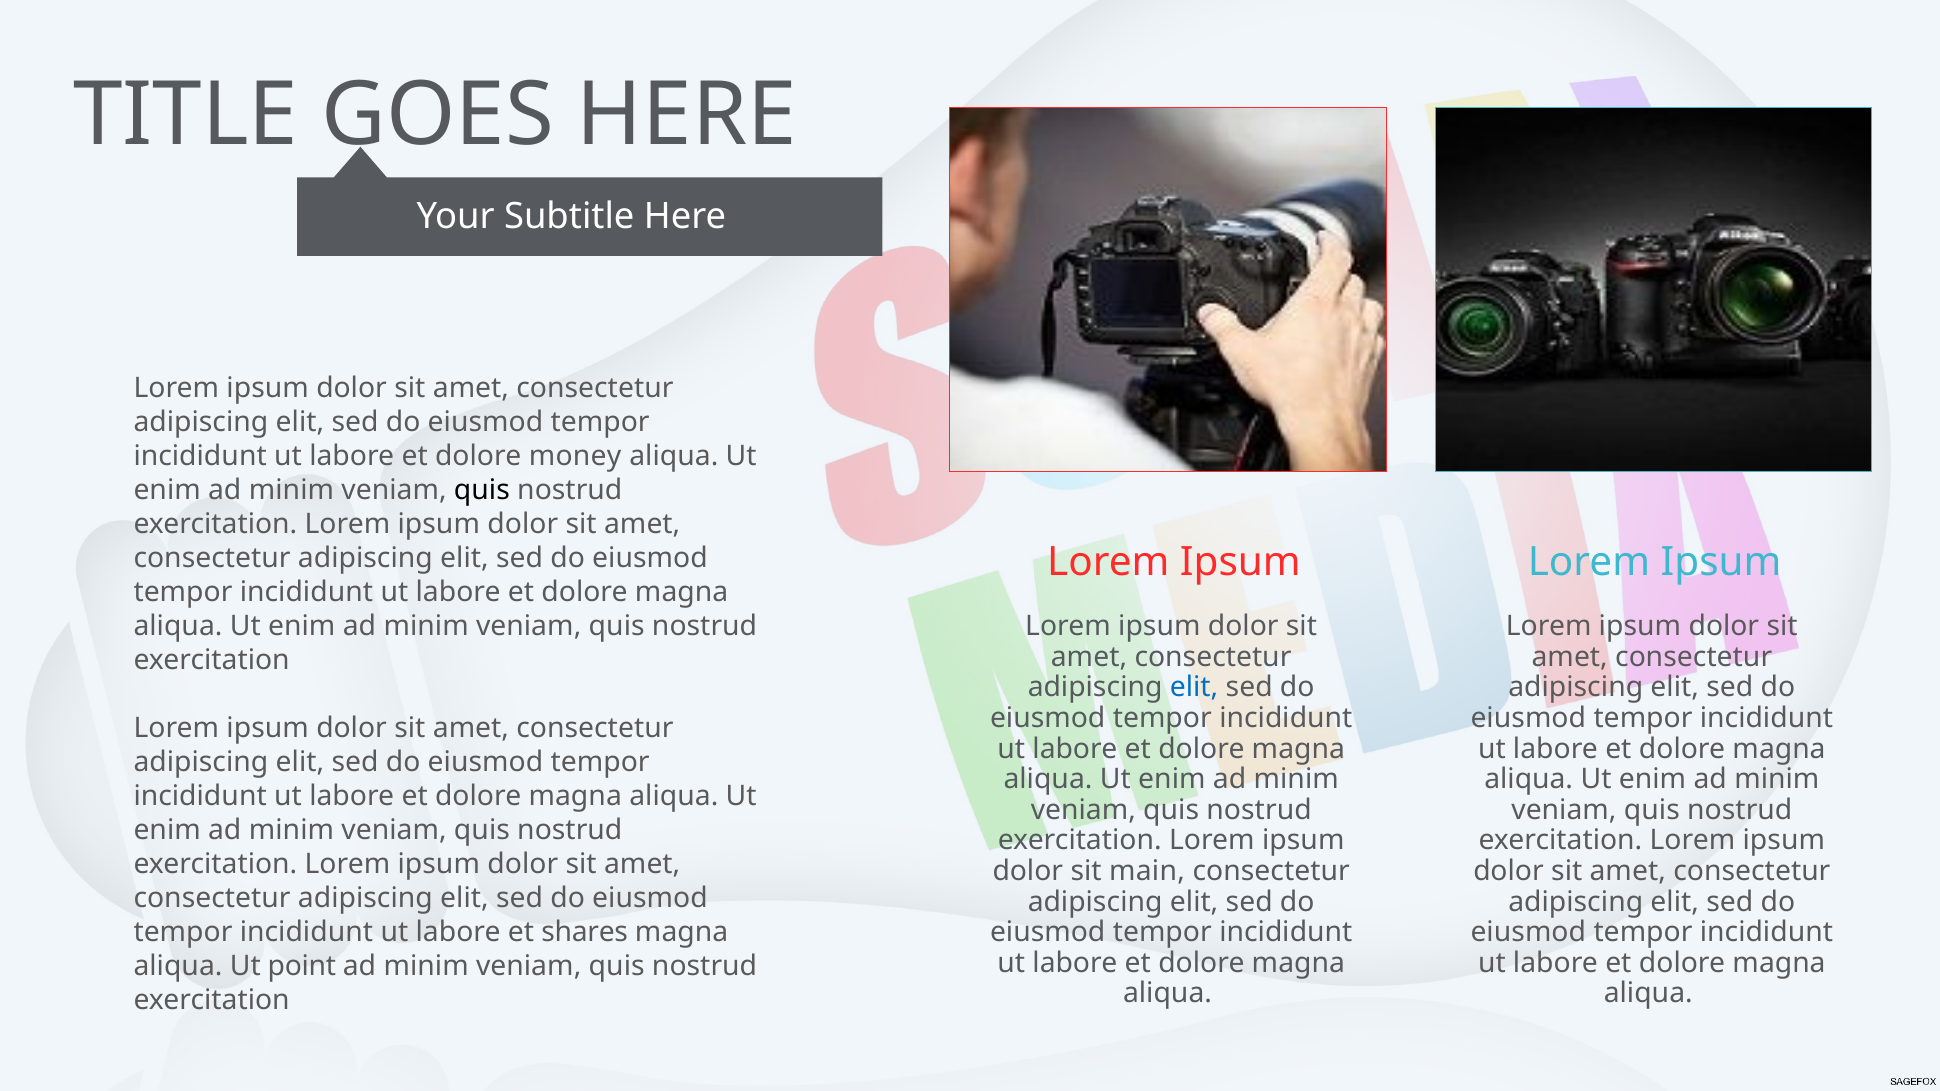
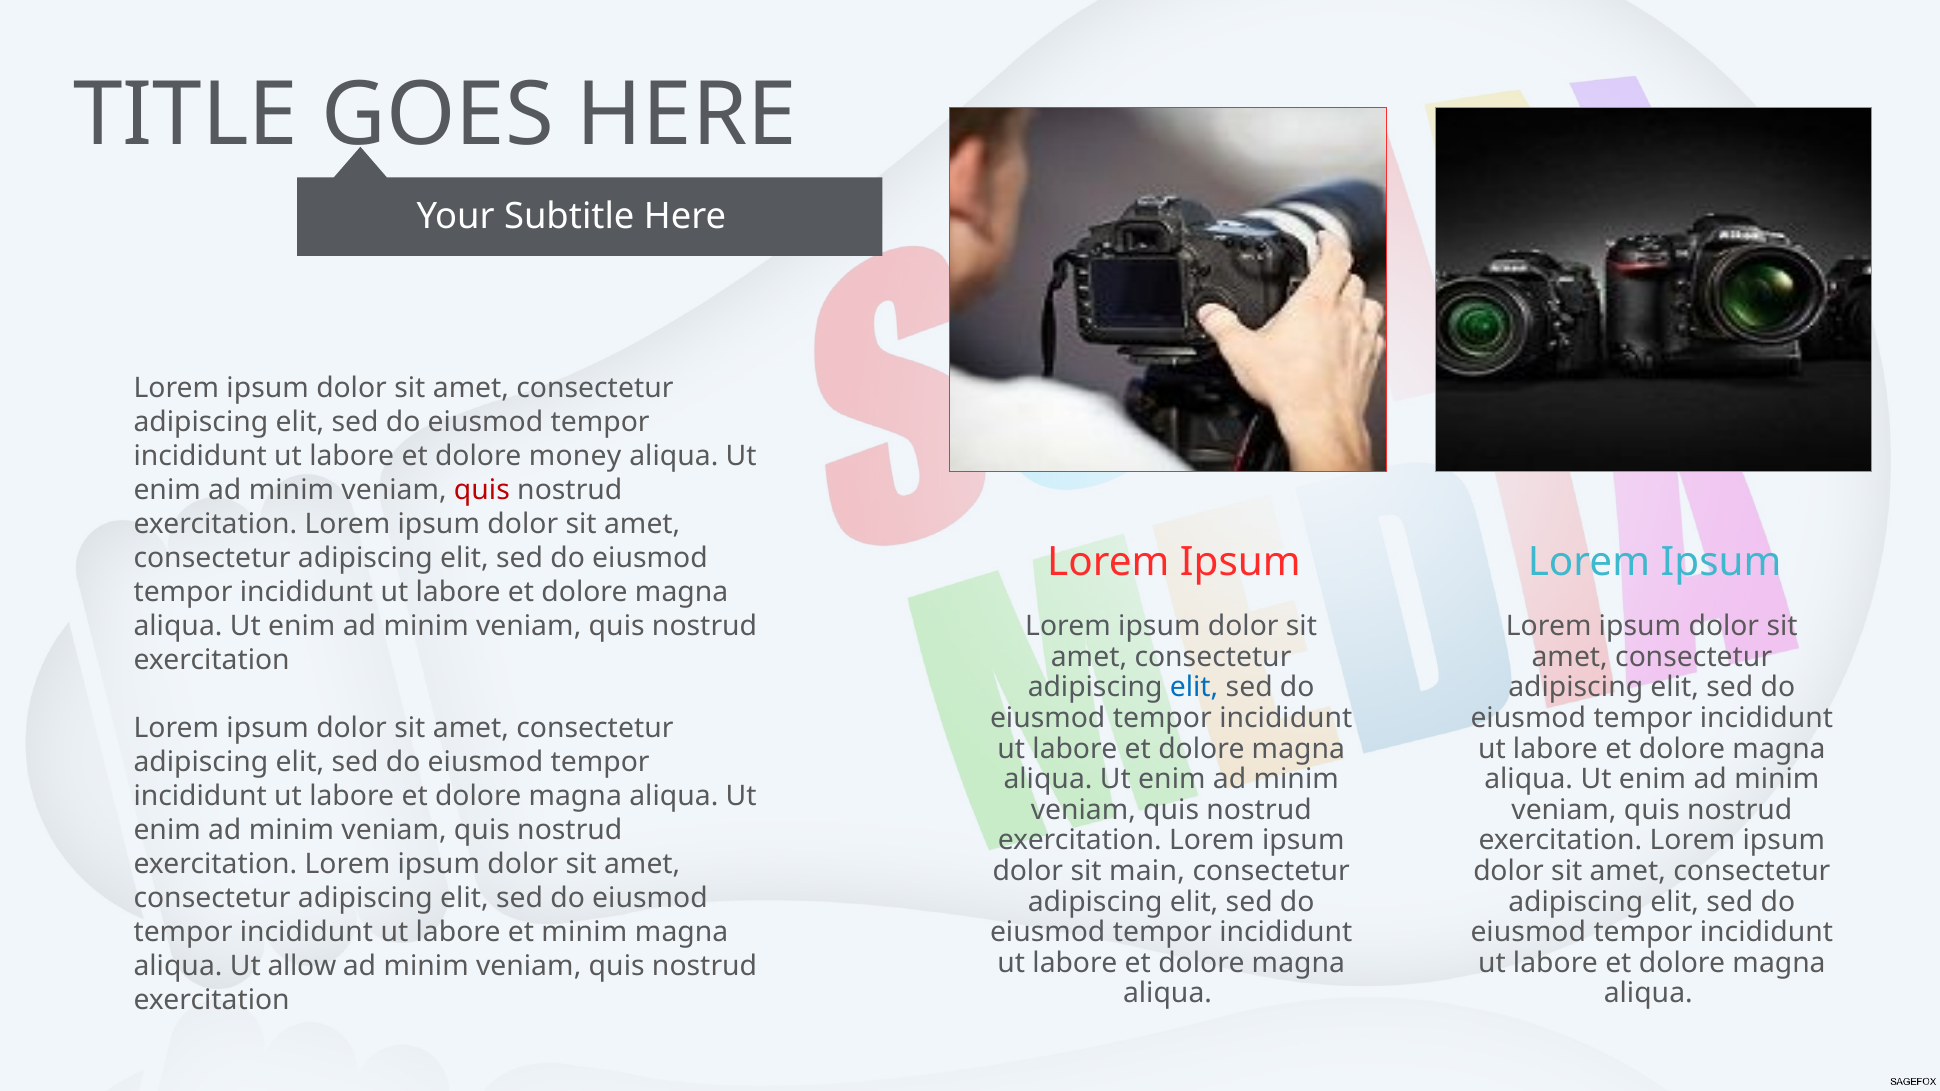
quis colour: black -> red (482, 491)
et shares: shares -> minim (584, 932)
point: point -> allow (302, 966)
